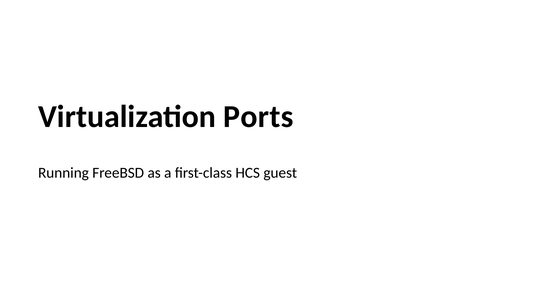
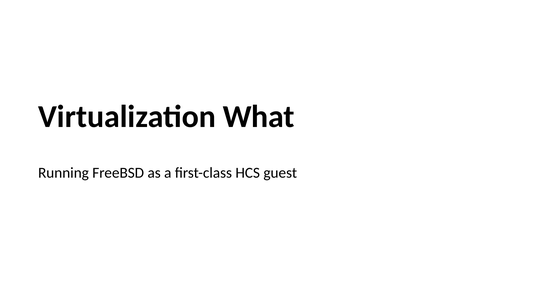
Ports: Ports -> What (259, 117)
